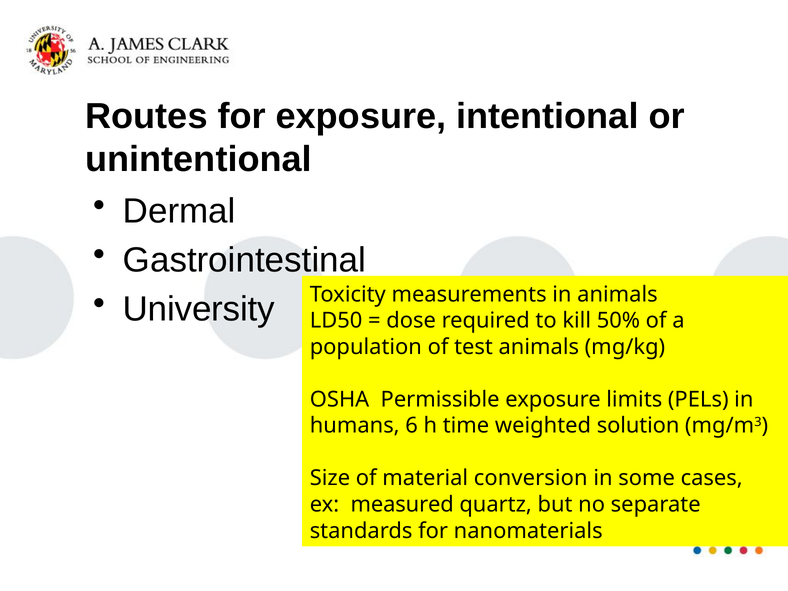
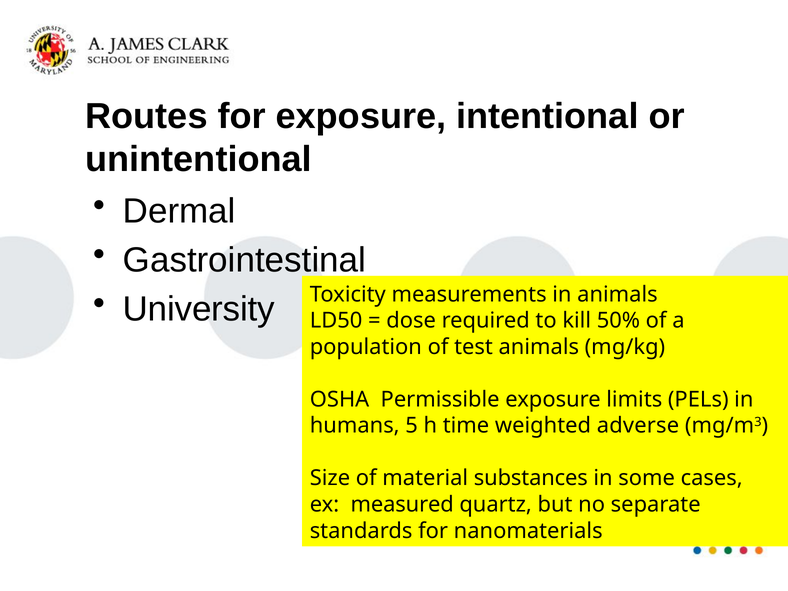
6: 6 -> 5 (412, 426)
solution: solution -> adverse (638, 426)
conversion: conversion -> substances (531, 478)
